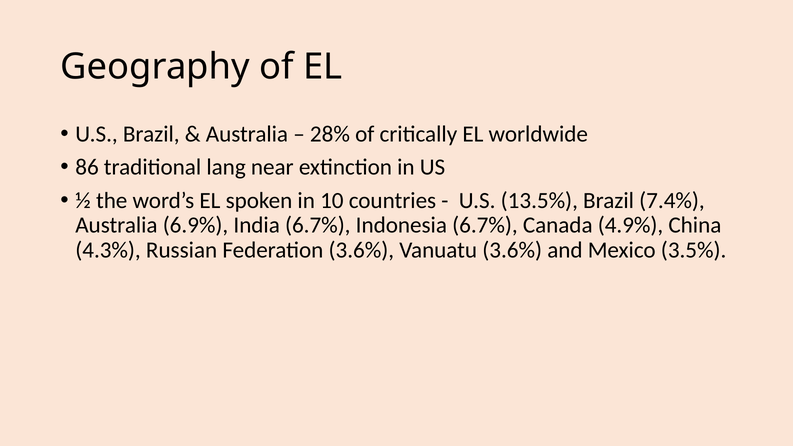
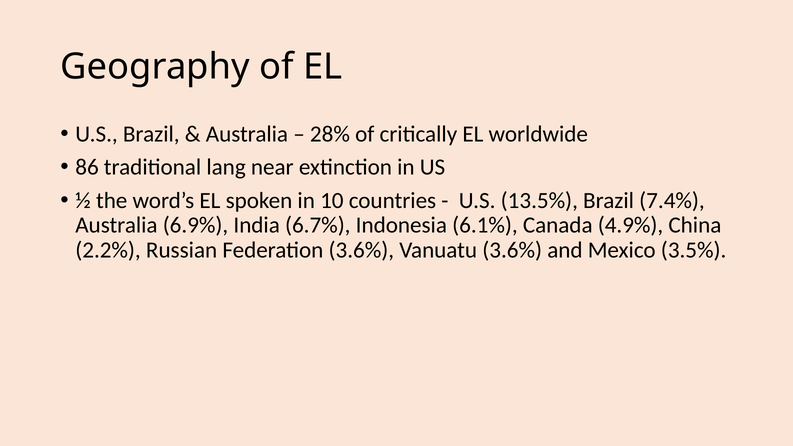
Indonesia 6.7%: 6.7% -> 6.1% (485, 225)
4.3%: 4.3% -> 2.2% (108, 250)
